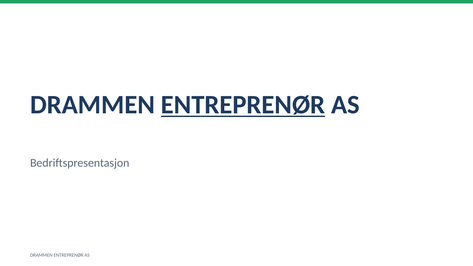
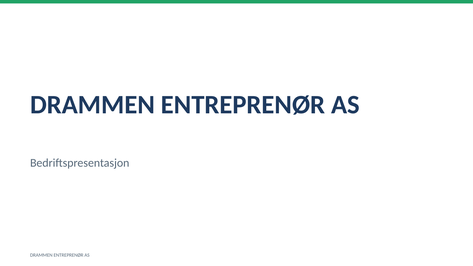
ENTREPRENØR underline: present -> none (243, 105)
